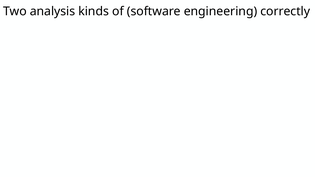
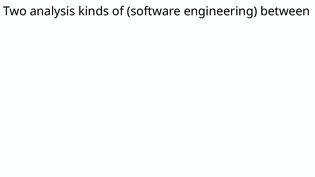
correctly: correctly -> between (285, 11)
